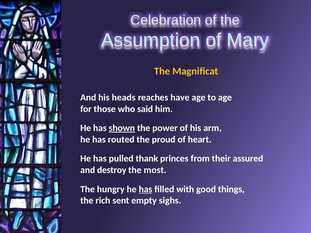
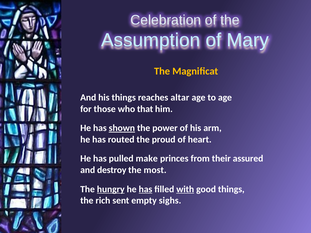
his heads: heads -> things (124, 98)
have: have -> altar (180, 98)
said: said -> that (145, 109)
thank: thank -> make (147, 159)
hungry underline: none -> present (111, 189)
with underline: none -> present (185, 189)
